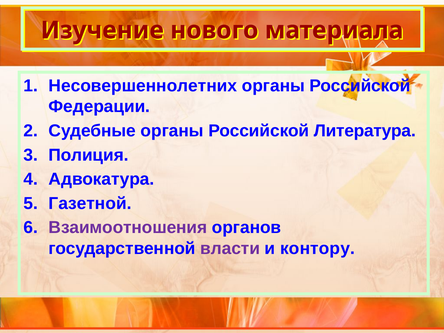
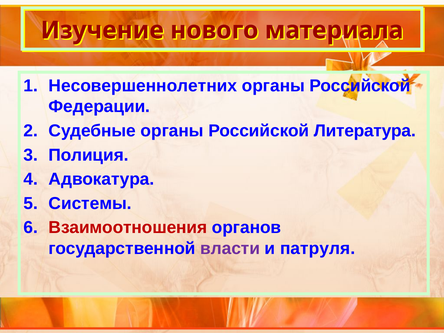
Газетной: Газетной -> Системы (90, 203)
Взаимоотношения colour: purple -> red (128, 228)
контору: контору -> патруля (318, 248)
